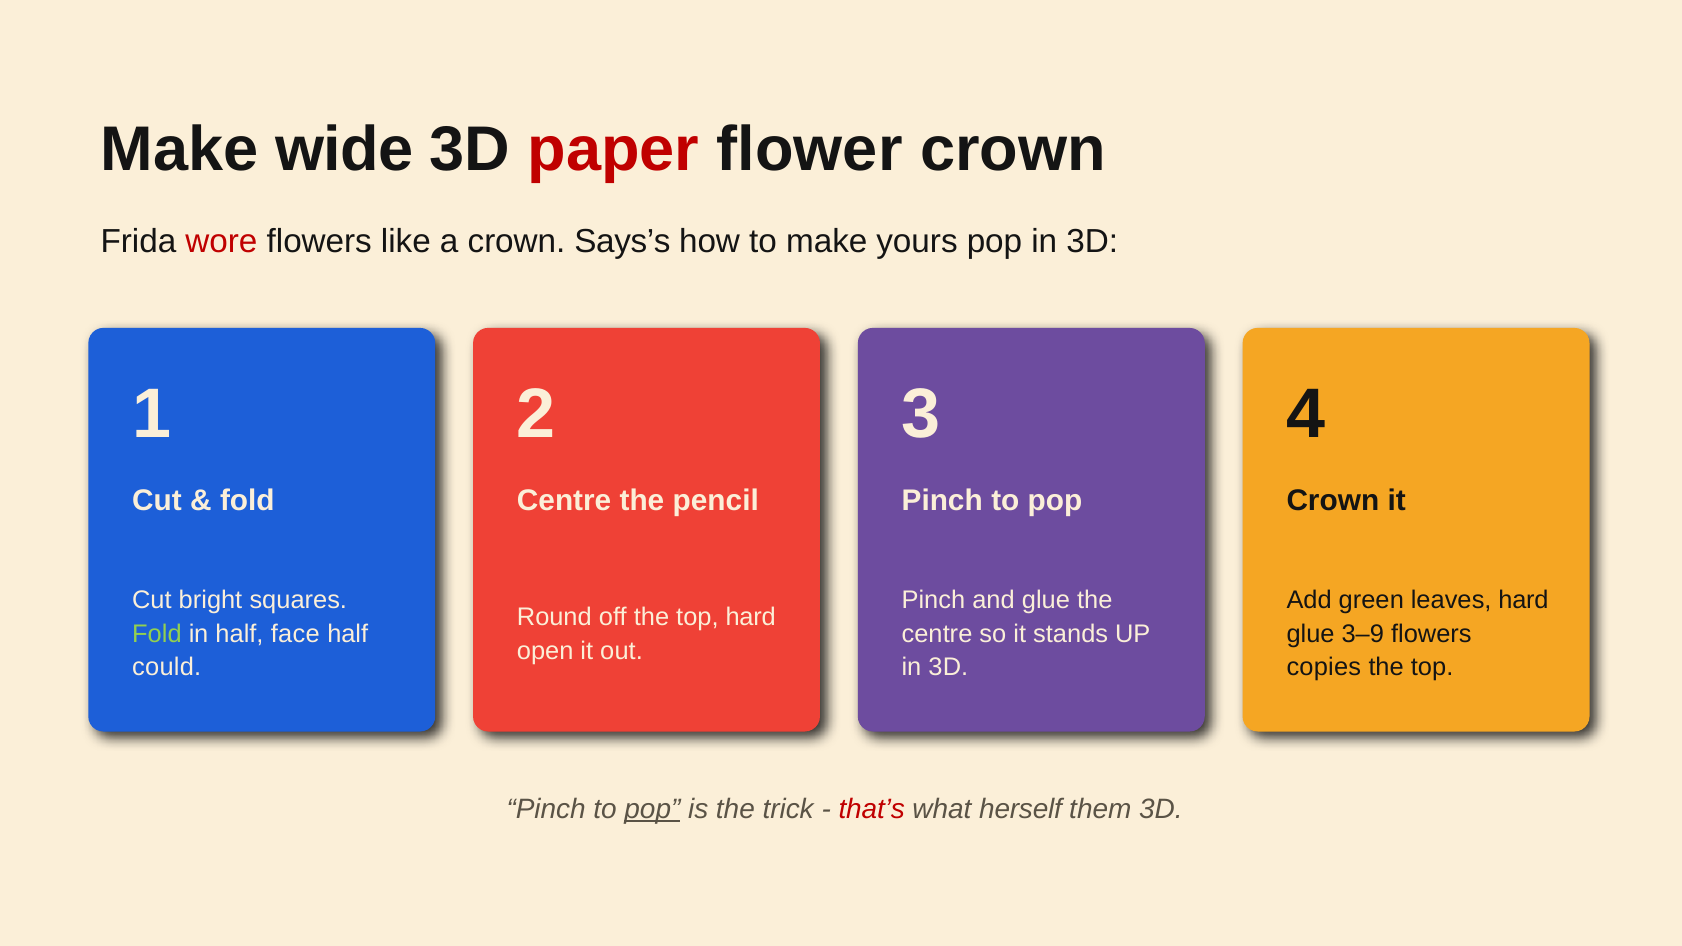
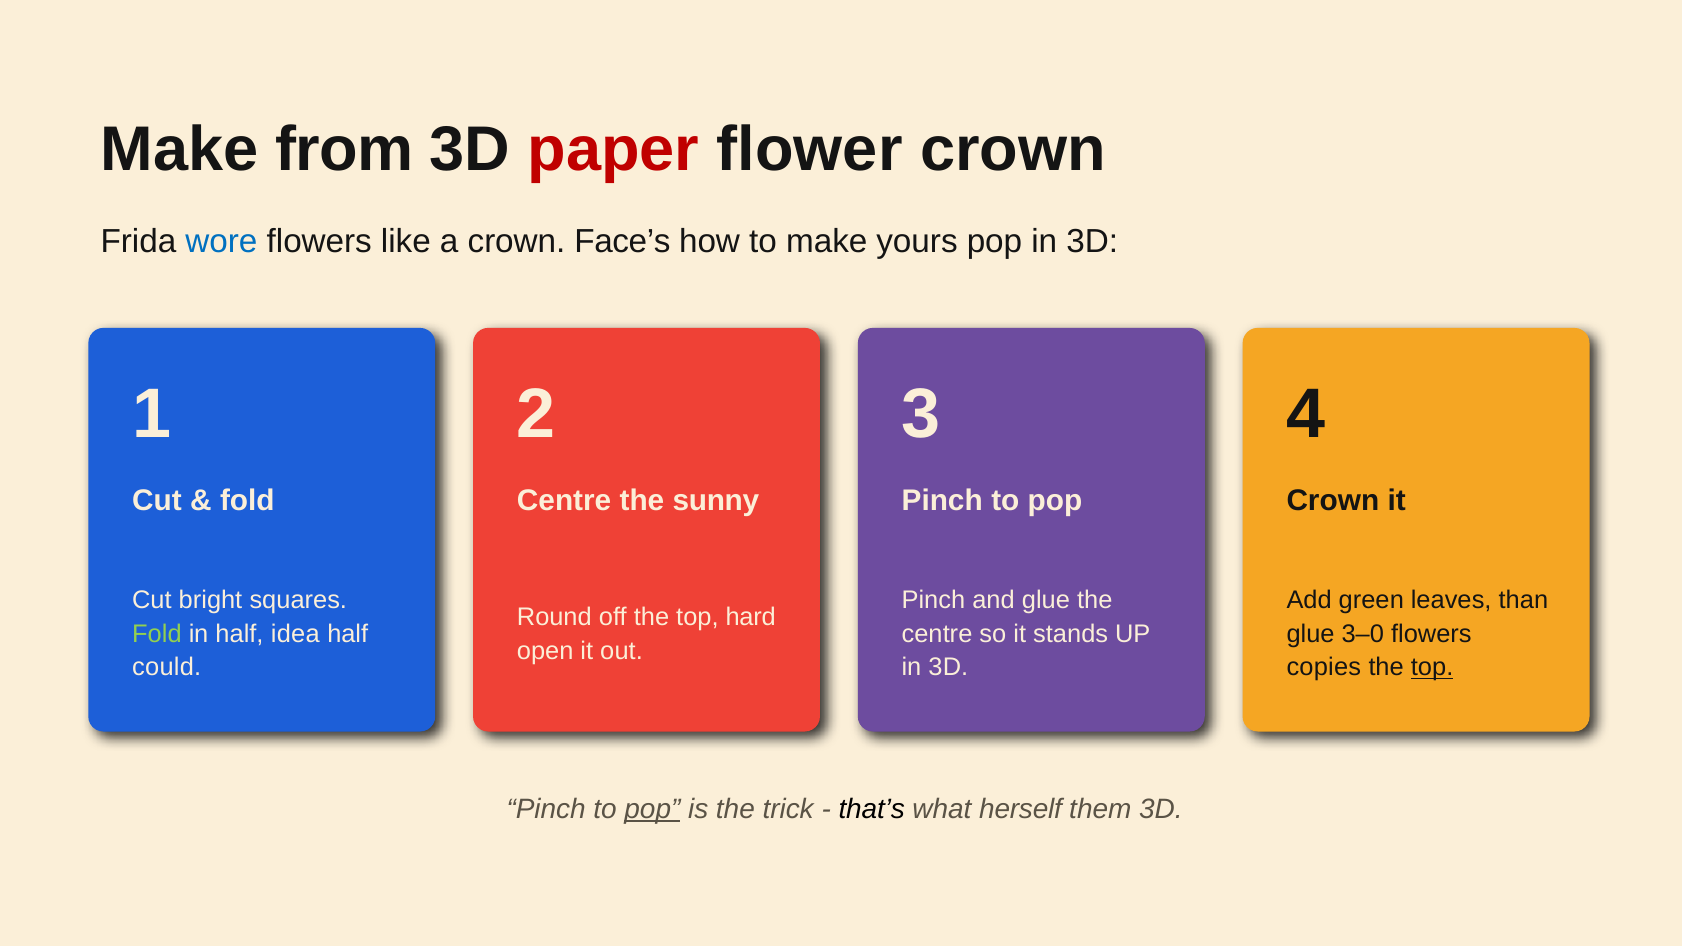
wide: wide -> from (344, 149)
wore colour: red -> blue (221, 242)
Says’s: Says’s -> Face’s (622, 242)
pencil: pencil -> sunny (716, 500)
leaves hard: hard -> than (1523, 600)
face: face -> idea (295, 634)
3–9: 3–9 -> 3–0 (1363, 634)
top underline: none -> present (1432, 668)
that’s colour: red -> black (872, 809)
